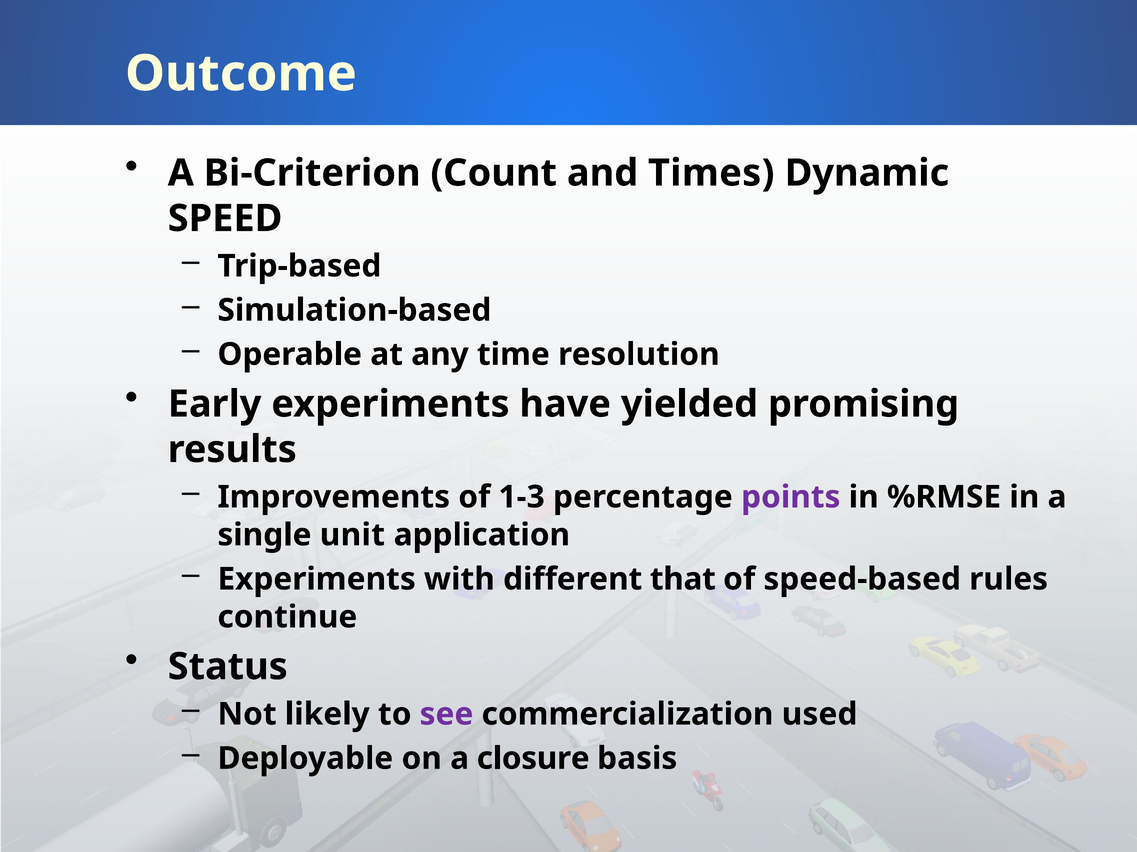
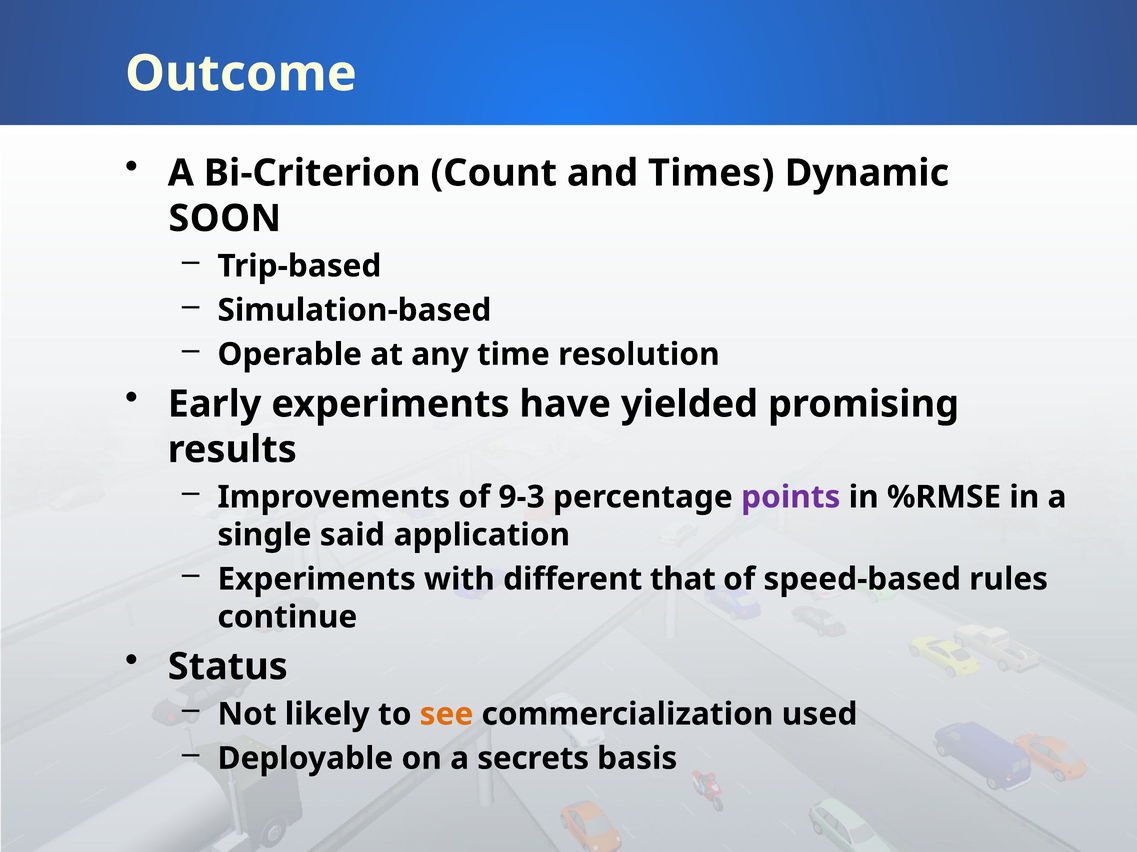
SPEED: SPEED -> SOON (225, 219)
1-3: 1-3 -> 9-3 (522, 497)
unit: unit -> said (352, 535)
see colour: purple -> orange (446, 715)
closure: closure -> secrets (533, 759)
